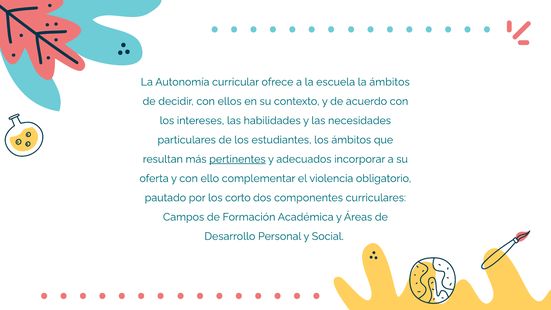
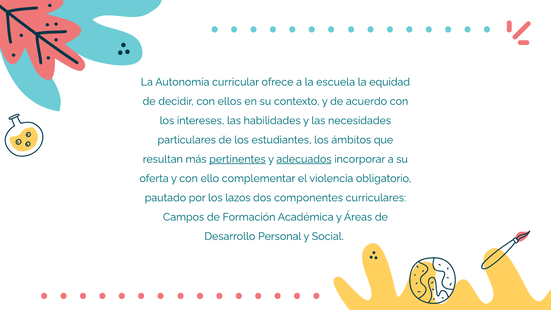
la ámbitos: ámbitos -> equidad (390, 82)
adecuados underline: none -> present (304, 159)
corto: corto -> lazos (238, 198)
